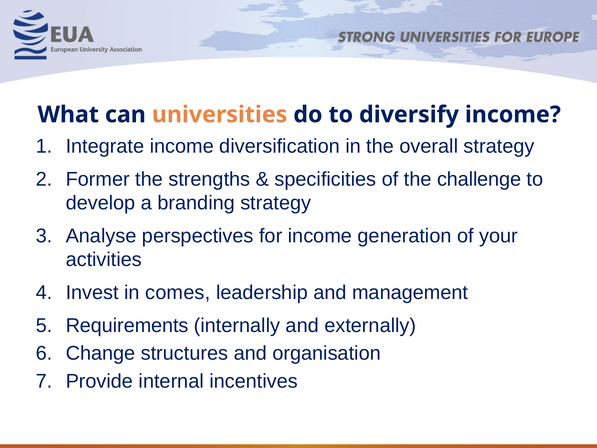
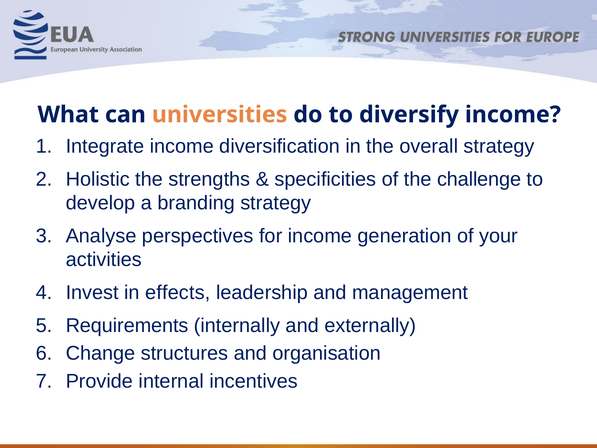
Former: Former -> Holistic (98, 179)
comes: comes -> effects (178, 292)
